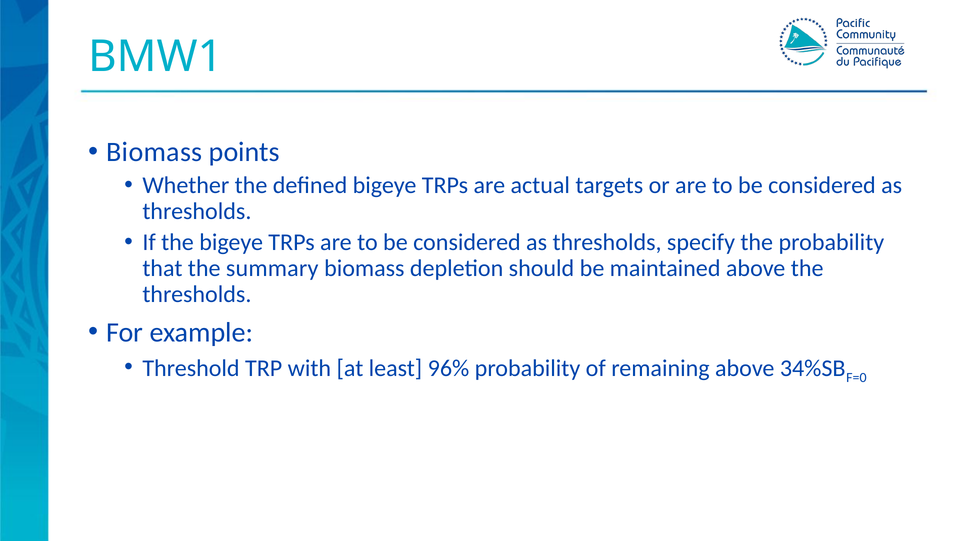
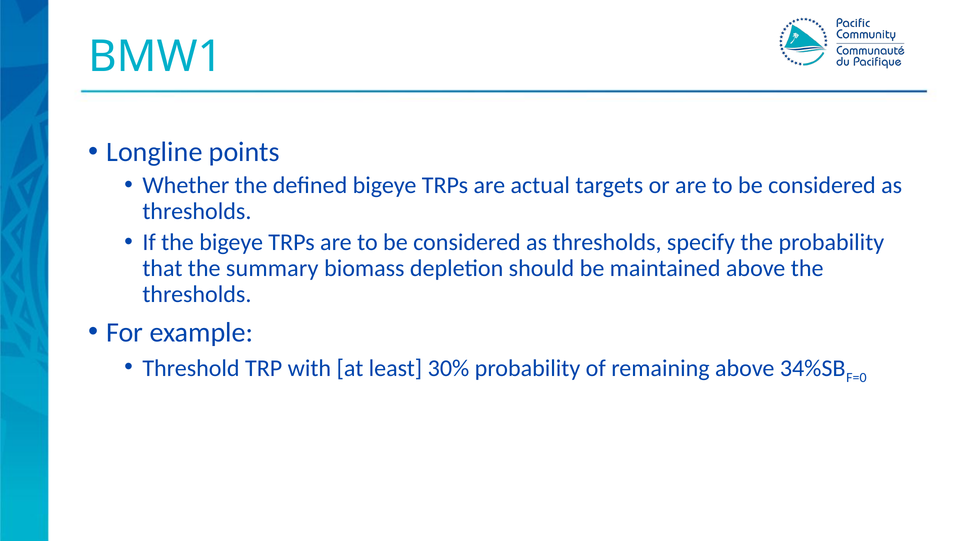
Biomass: Biomass -> Longline (154, 152)
96%: 96% -> 30% (448, 369)
